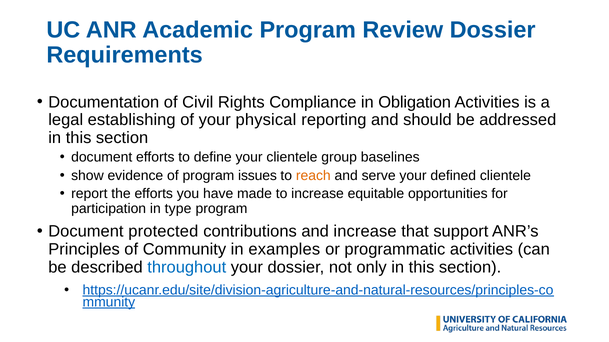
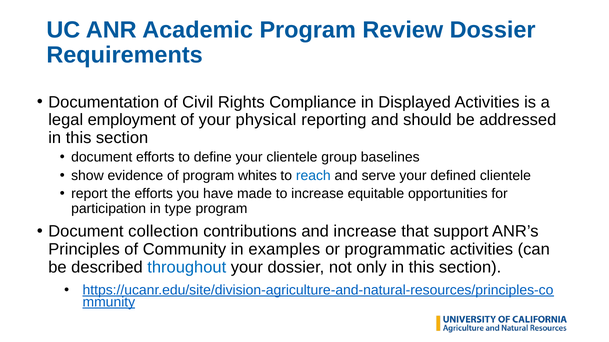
Obligation: Obligation -> Displayed (415, 102)
establishing: establishing -> employment (132, 120)
issues: issues -> whites (257, 176)
reach colour: orange -> blue (313, 176)
protected: protected -> collection (163, 232)
